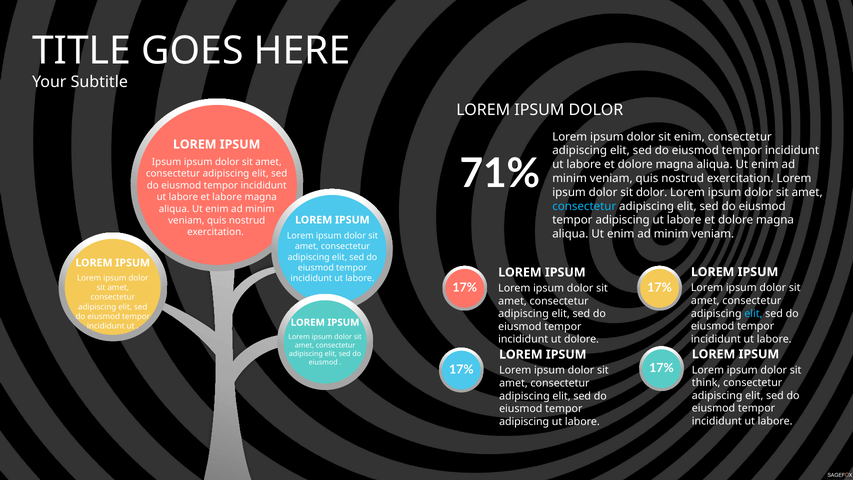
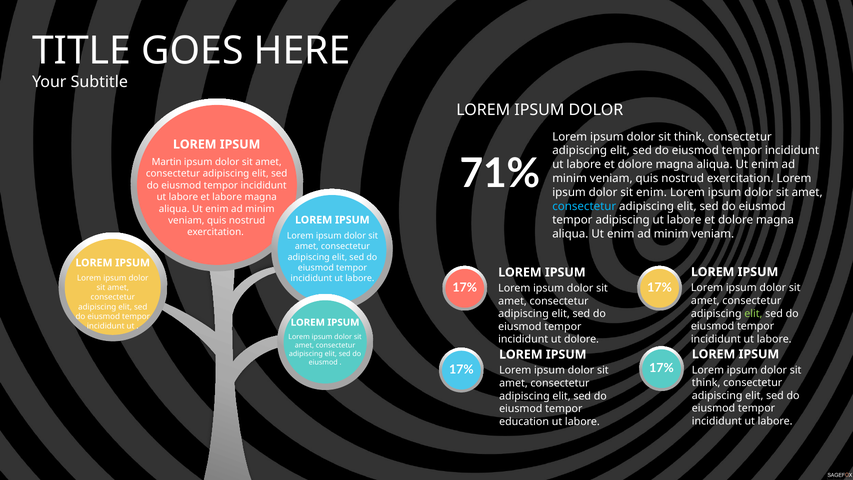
enim: enim -> think (689, 137)
Ipsum: Ipsum -> Martin (167, 162)
sit dolor: dolor -> enim (652, 192)
elit colour: light blue -> light green (753, 313)
adipiscing: adipiscing -> education (524, 421)
